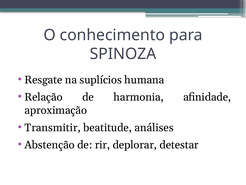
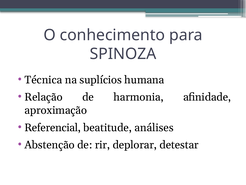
Resgate: Resgate -> Técnica (43, 80)
Transmitir: Transmitir -> Referencial (53, 127)
